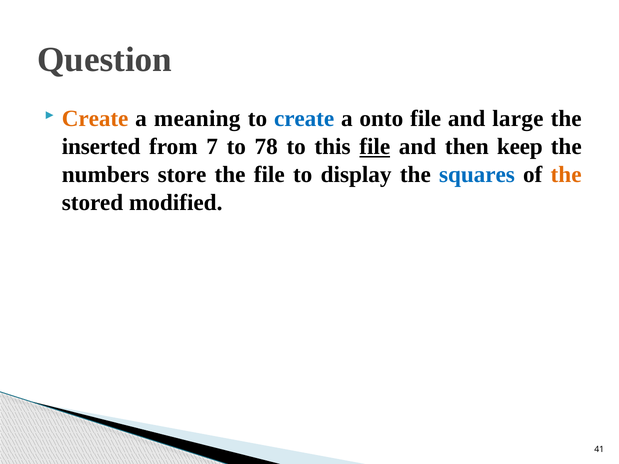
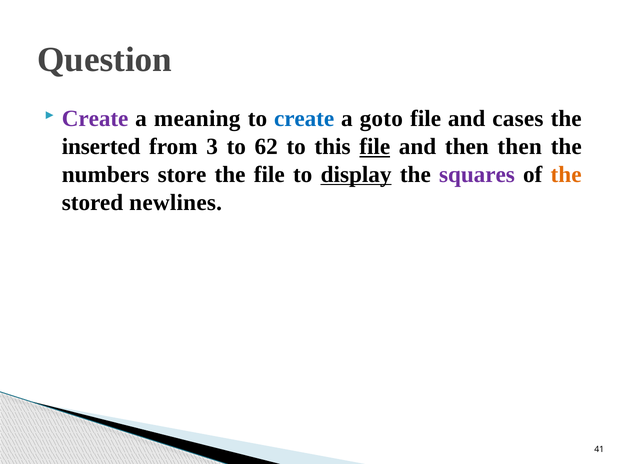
Create colour: orange -> purple (95, 119)
onto: onto -> goto (381, 119)
large: large -> cases (518, 119)
7: 7 -> 3 (212, 147)
78: 78 -> 62 (266, 147)
then keep: keep -> then (520, 147)
display underline: none -> present (356, 175)
squares colour: blue -> purple (477, 175)
modified: modified -> newlines (176, 203)
